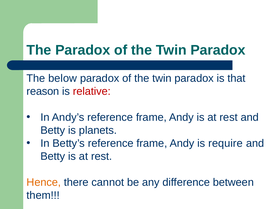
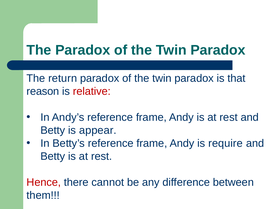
below: below -> return (63, 78)
planets: planets -> appear (98, 130)
Hence colour: orange -> red (44, 183)
